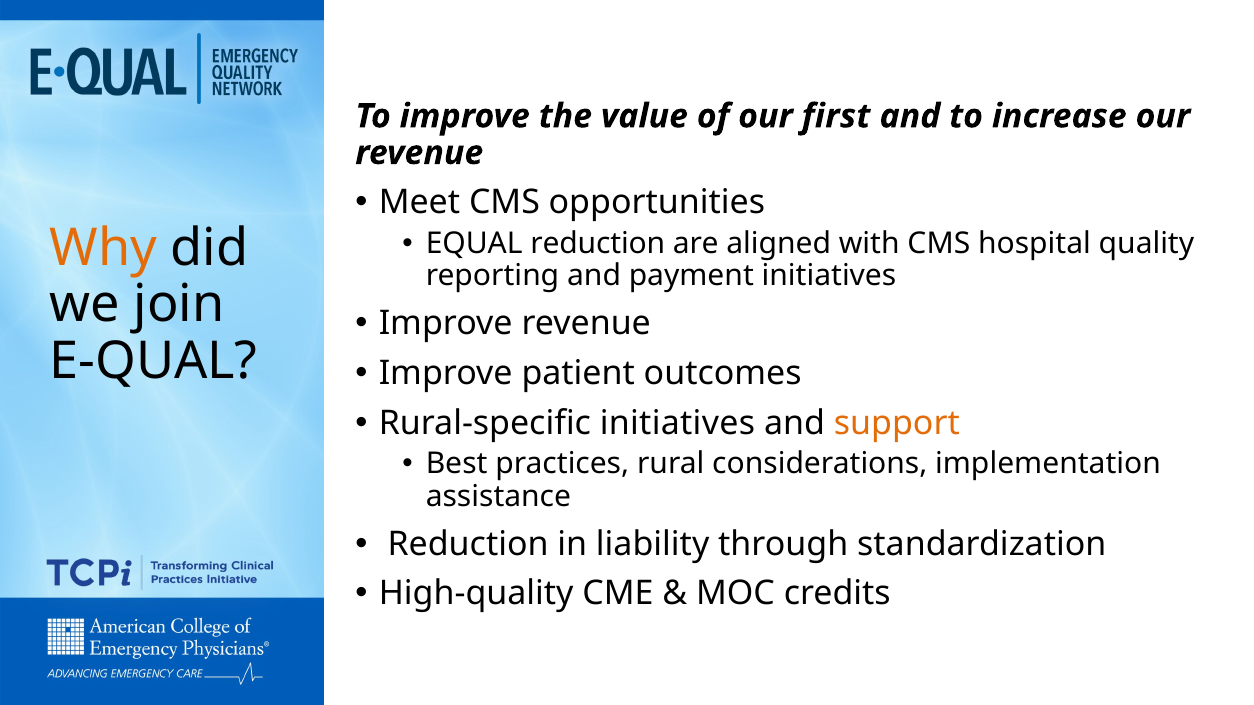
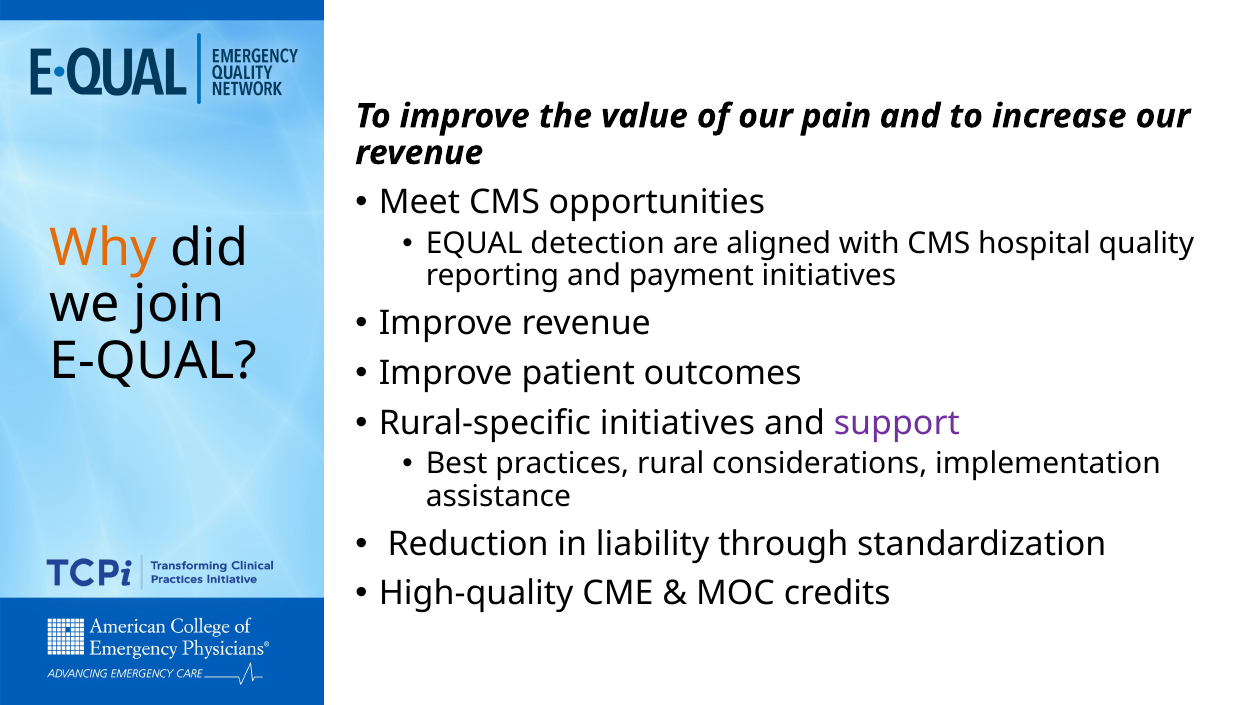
first: first -> pain (836, 116)
EQUAL reduction: reduction -> detection (598, 244)
support colour: orange -> purple (897, 423)
